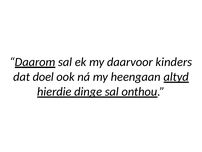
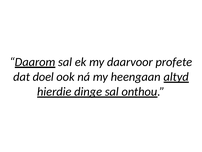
kinders: kinders -> profete (174, 62)
